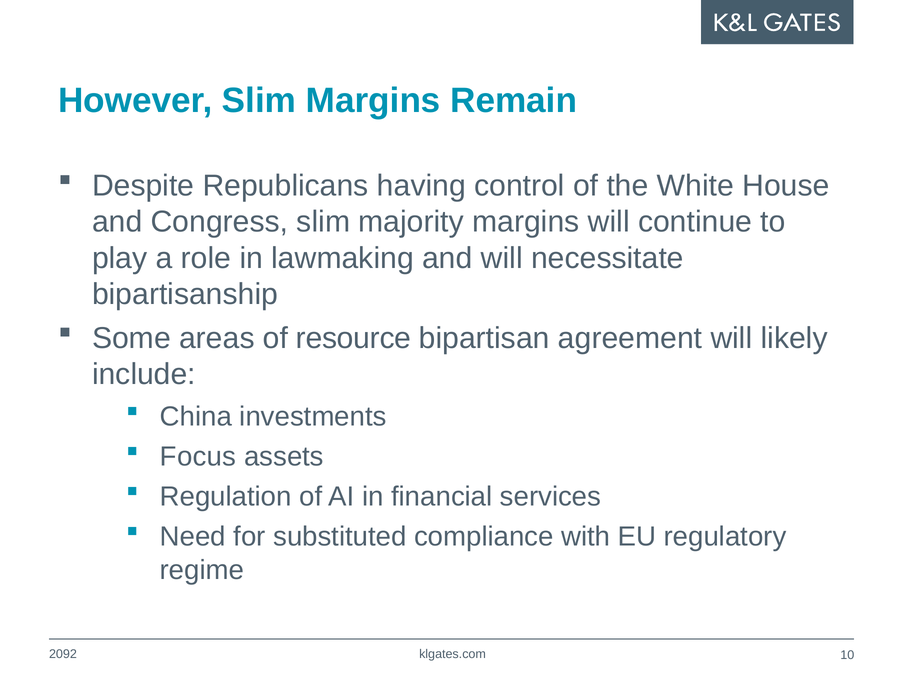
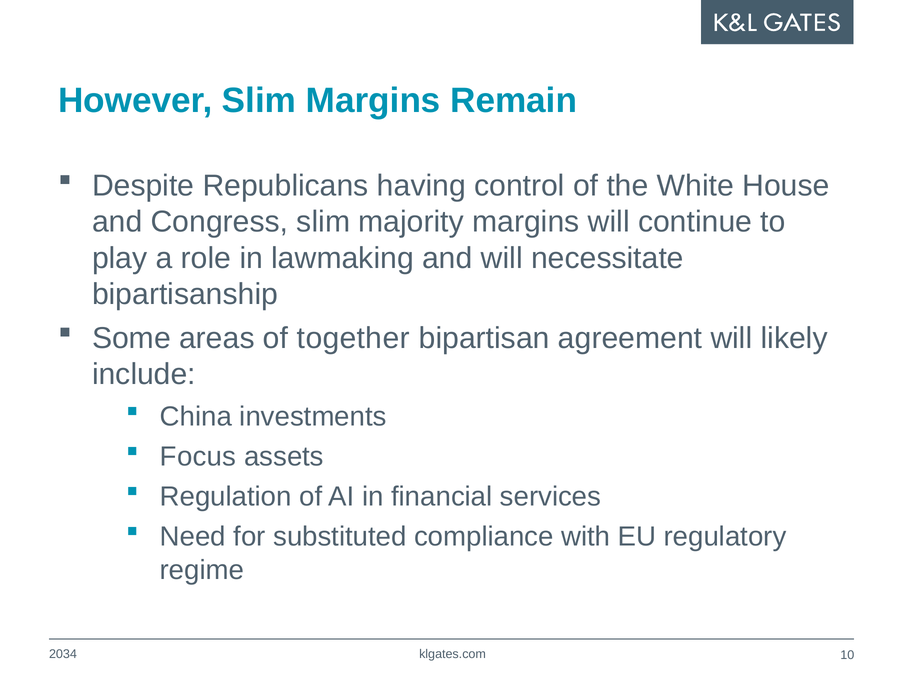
resource: resource -> together (353, 338)
2092: 2092 -> 2034 (63, 654)
